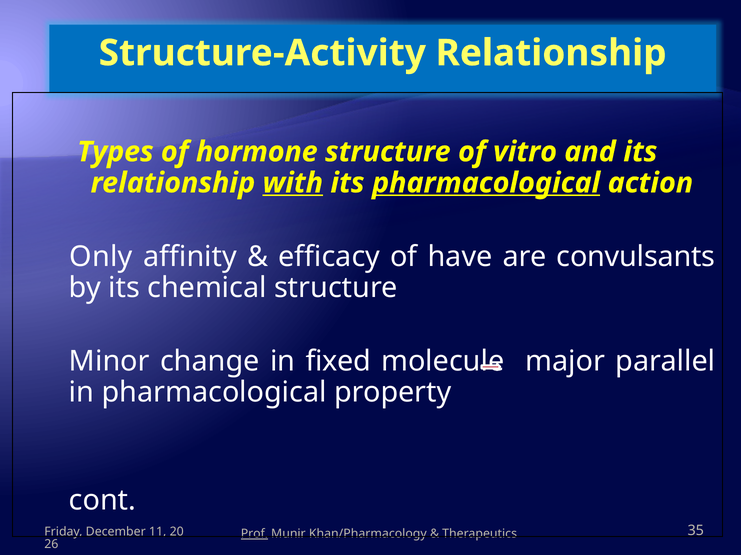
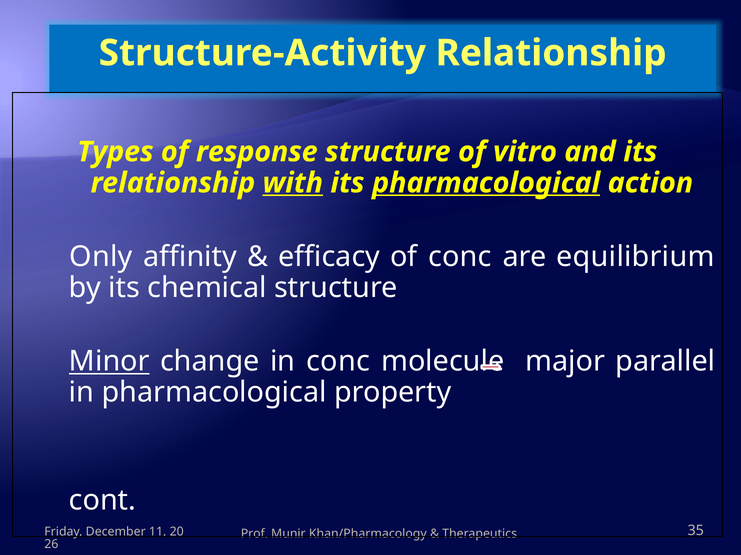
hormone: hormone -> response (257, 152)
of have: have -> conc (460, 257)
convulsants: convulsants -> equilibrium (636, 257)
Minor underline: none -> present (109, 362)
in fixed: fixed -> conc (338, 362)
Prof underline: present -> none (254, 534)
